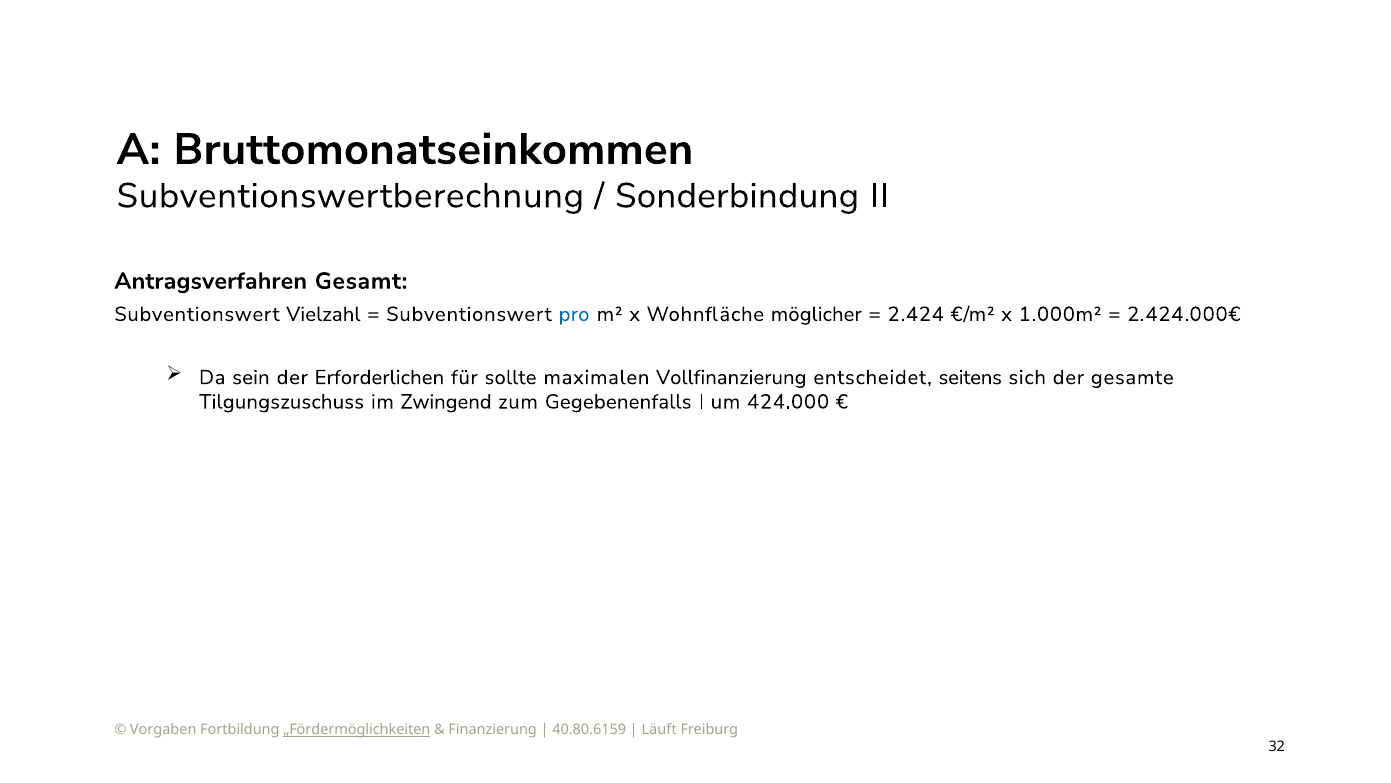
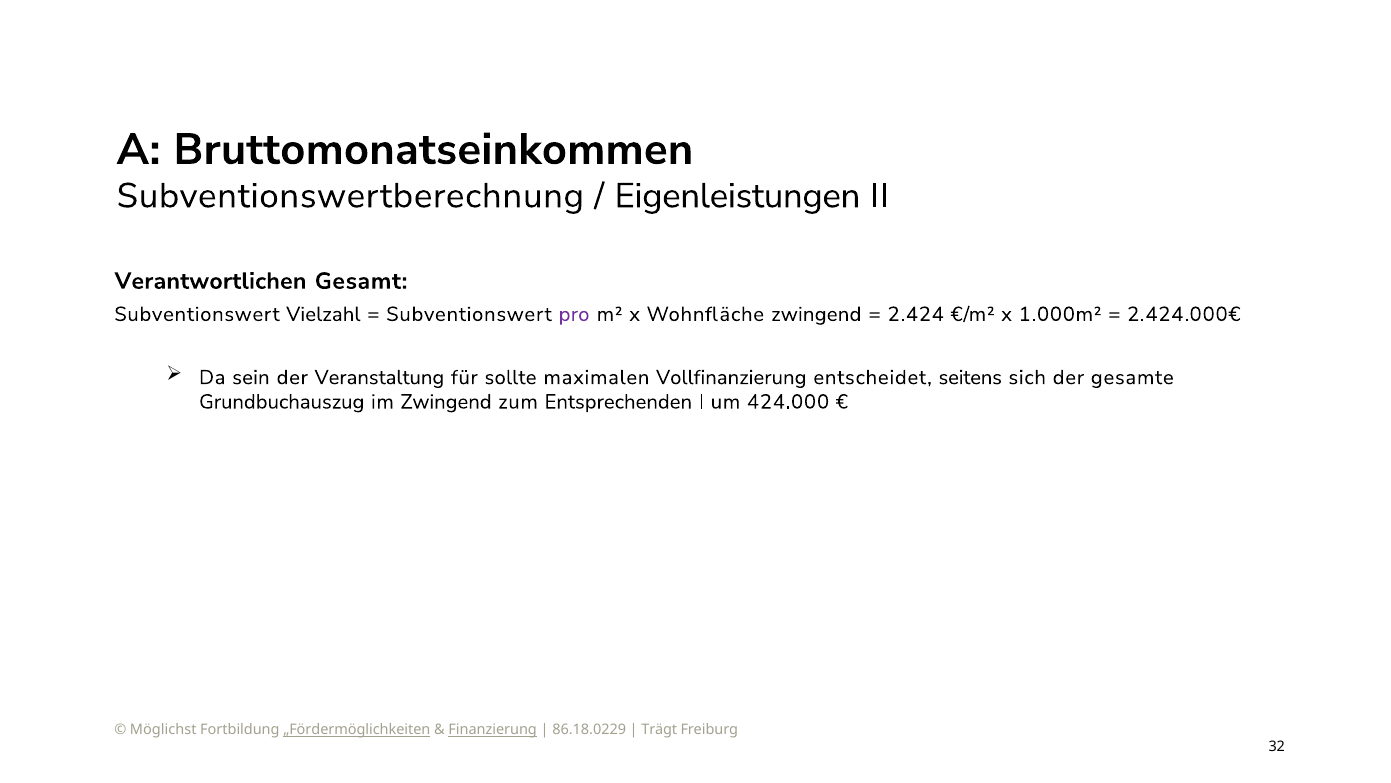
Sonderbindung: Sonderbindung -> Eigenleistungen (737, 196)
Antragsverfahren: Antragsverfahren -> Verantwortlichen (211, 281)
pro colour: blue -> purple (574, 314)
Wohnfläche möglicher: möglicher -> zwingend (816, 314)
Erforderlichen: Erforderlichen -> Veranstaltung (379, 377)
Tilgungszuschuss: Tilgungszuschuss -> Grundbuchauszug (282, 402)
Gegebenenfalls: Gegebenenfalls -> Entsprechenden (618, 402)
Vorgaben: Vorgaben -> Möglichst (163, 729)
Finanzierung underline: none -> present (493, 729)
40.80.6159: 40.80.6159 -> 86.18.0229 (589, 729)
Läuft: Läuft -> Trägt (659, 729)
